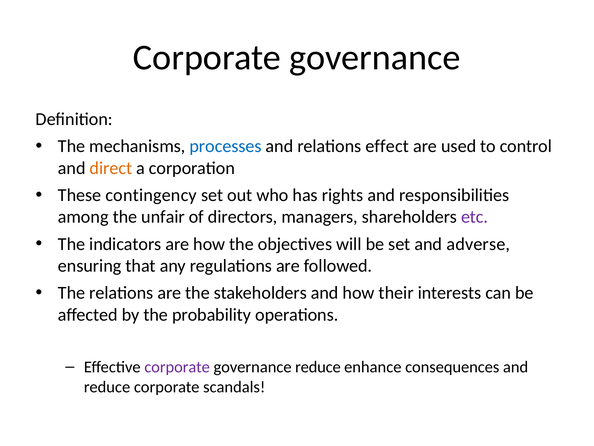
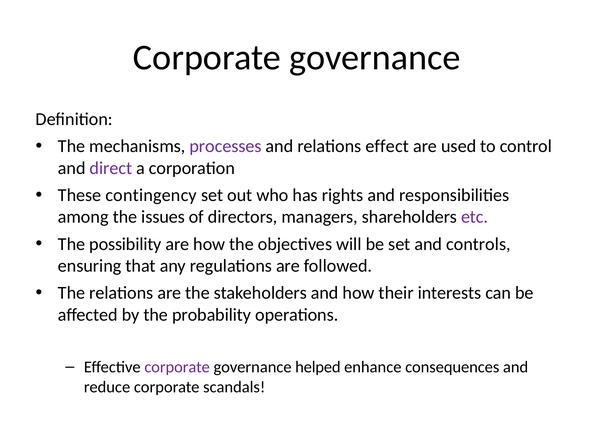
processes colour: blue -> purple (225, 146)
direct colour: orange -> purple (111, 168)
unfair: unfair -> issues (163, 217)
indicators: indicators -> possibility (125, 244)
adverse: adverse -> controls (478, 244)
governance reduce: reduce -> helped (318, 367)
